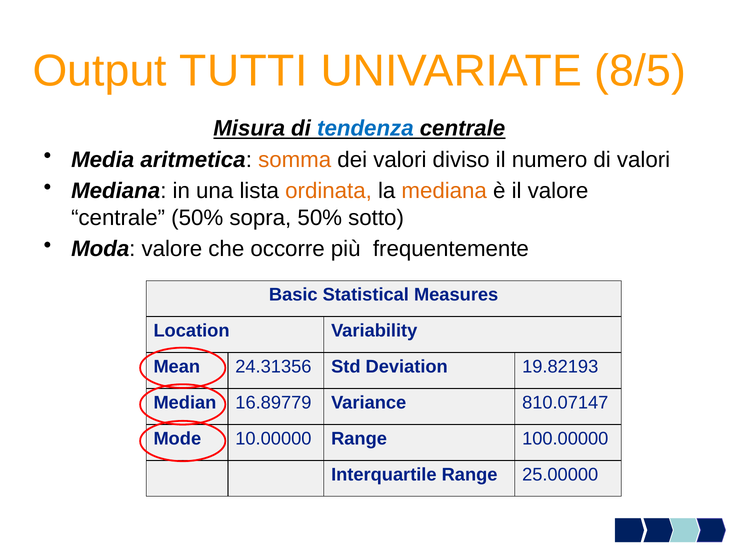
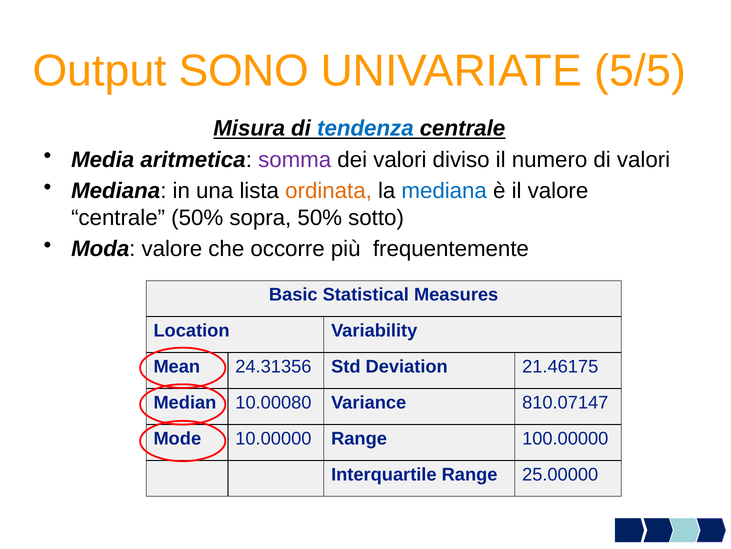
TUTTI: TUTTI -> SONO (244, 71)
8/5: 8/5 -> 5/5 (640, 71)
somma colour: orange -> purple (295, 159)
mediana colour: orange -> blue (444, 191)
19.82193: 19.82193 -> 21.46175 (560, 366)
16.89779: 16.89779 -> 10.00080 (273, 402)
